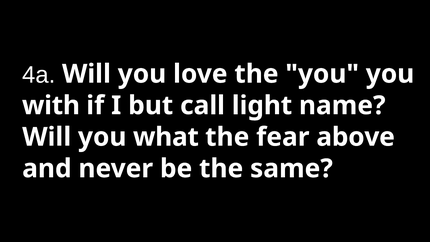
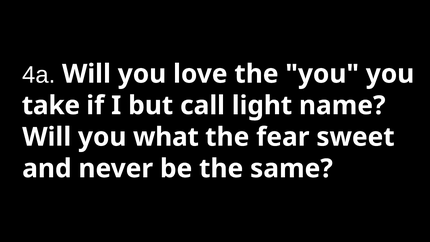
with: with -> take (51, 105)
above: above -> sweet (355, 137)
